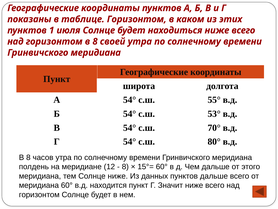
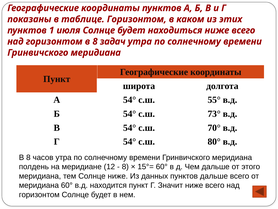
своей: своей -> задач (113, 41)
53°: 53° -> 73° (214, 114)
